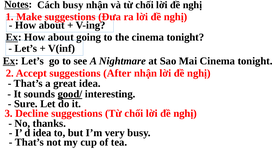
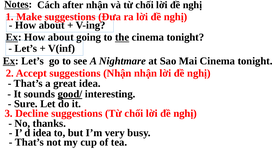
Cách busy: busy -> after (73, 5)
the underline: none -> present (122, 37)
suggestions After: After -> Nhận (117, 73)
